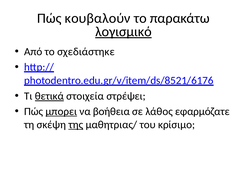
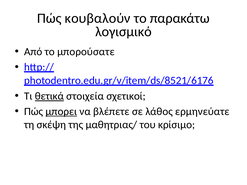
λογισμικό underline: present -> none (123, 32)
σχεδιάστηκε: σχεδιάστηκε -> μπορούσατε (86, 52)
στρέψει: στρέψει -> σχετικοί (126, 96)
βοήθεια: βοήθεια -> βλέπετε (111, 112)
εφαρμόζατε: εφαρμόζατε -> ερμηνεύατε (202, 112)
της underline: present -> none (76, 125)
